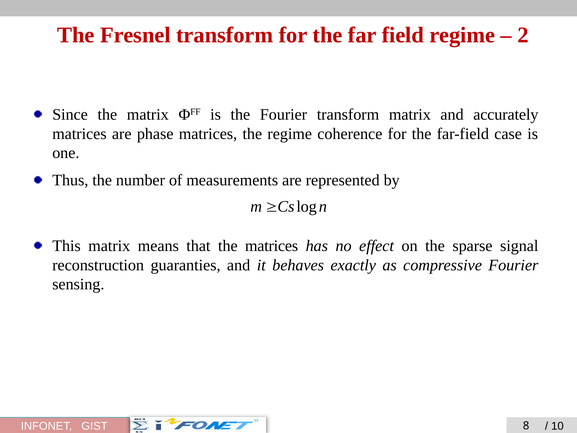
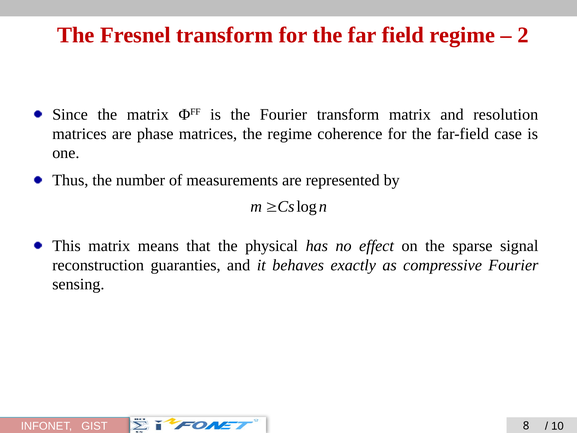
accurately: accurately -> resolution (506, 114)
the matrices: matrices -> physical (272, 246)
